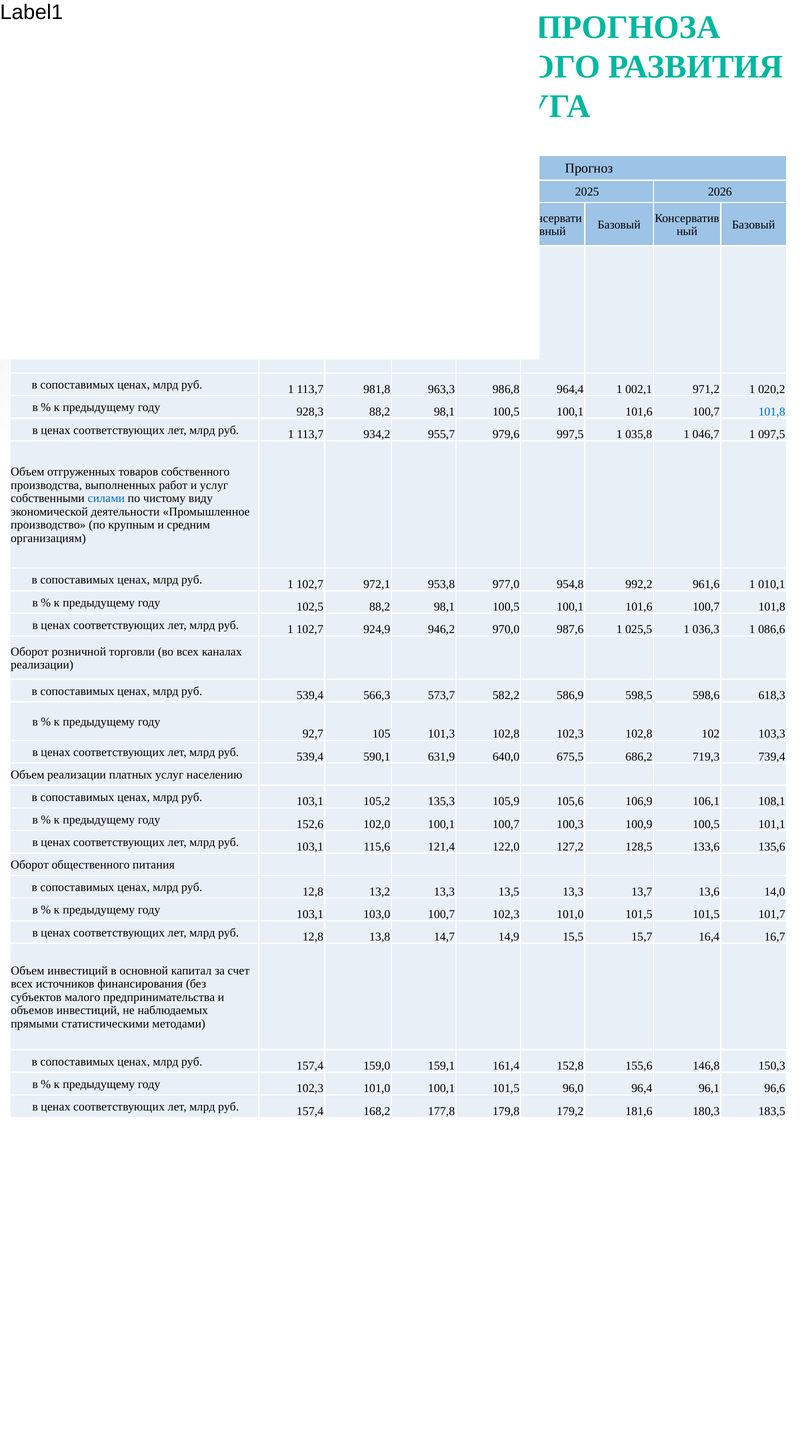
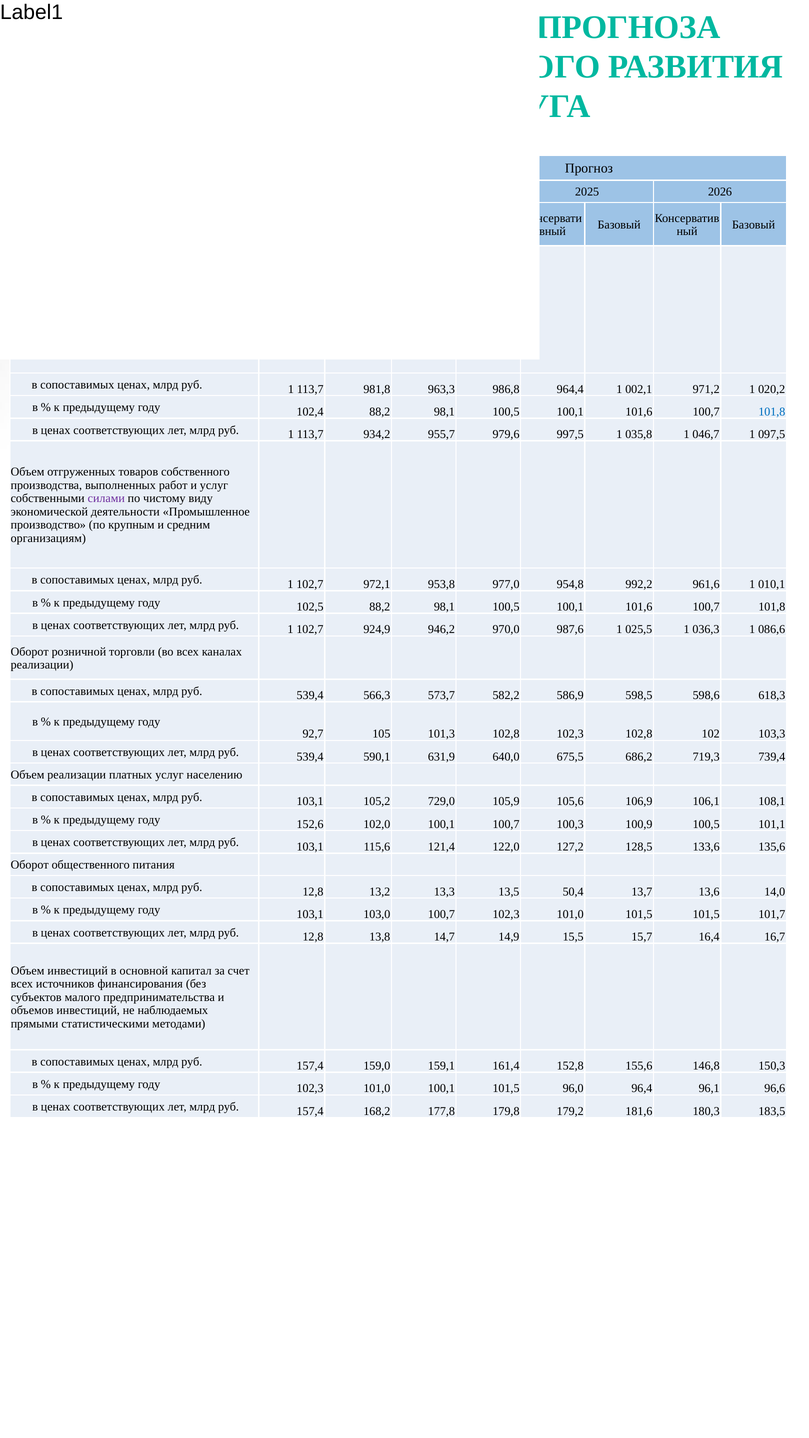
928,3: 928,3 -> 102,4 (310, 412)
силами colour: blue -> purple (106, 499)
135,3: 135,3 -> 729,0 (441, 802)
13,5 13,3: 13,3 -> 50,4 (573, 892)
